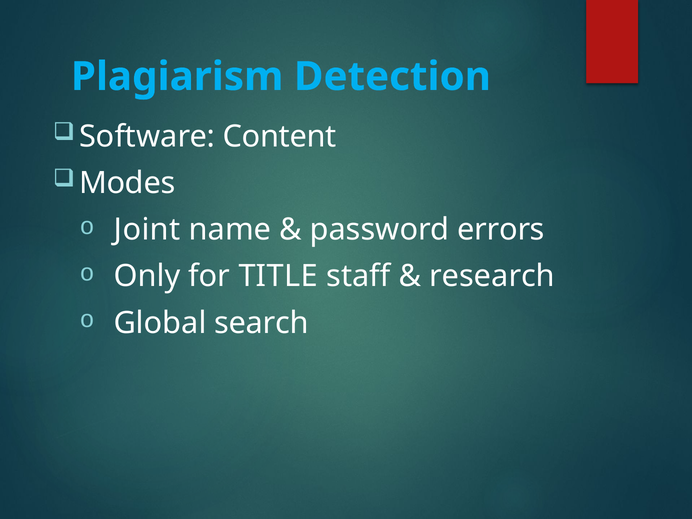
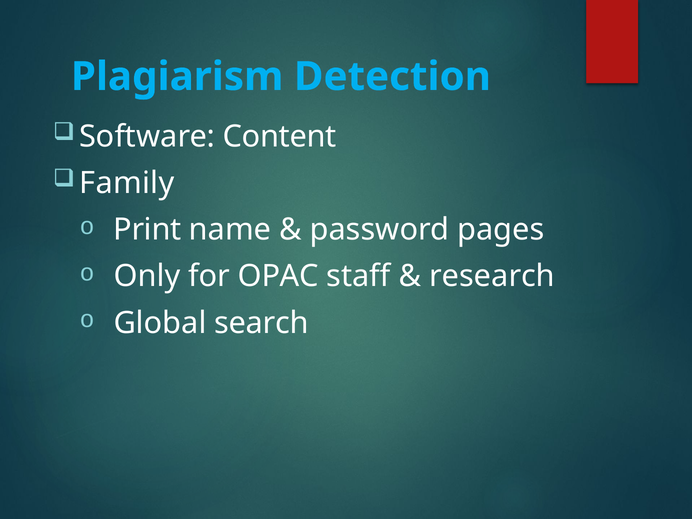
Modes: Modes -> Family (127, 183)
Joint: Joint -> Print (147, 230)
errors: errors -> pages (501, 230)
TITLE: TITLE -> OPAC (278, 276)
